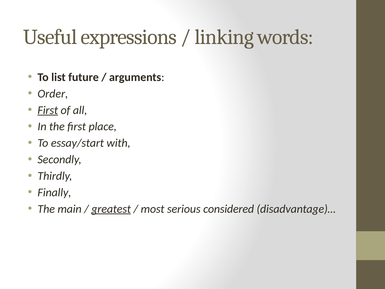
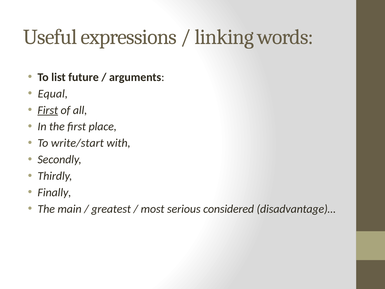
Order: Order -> Equal (53, 94)
essay/start: essay/start -> write/start (77, 143)
greatest underline: present -> none (111, 209)
